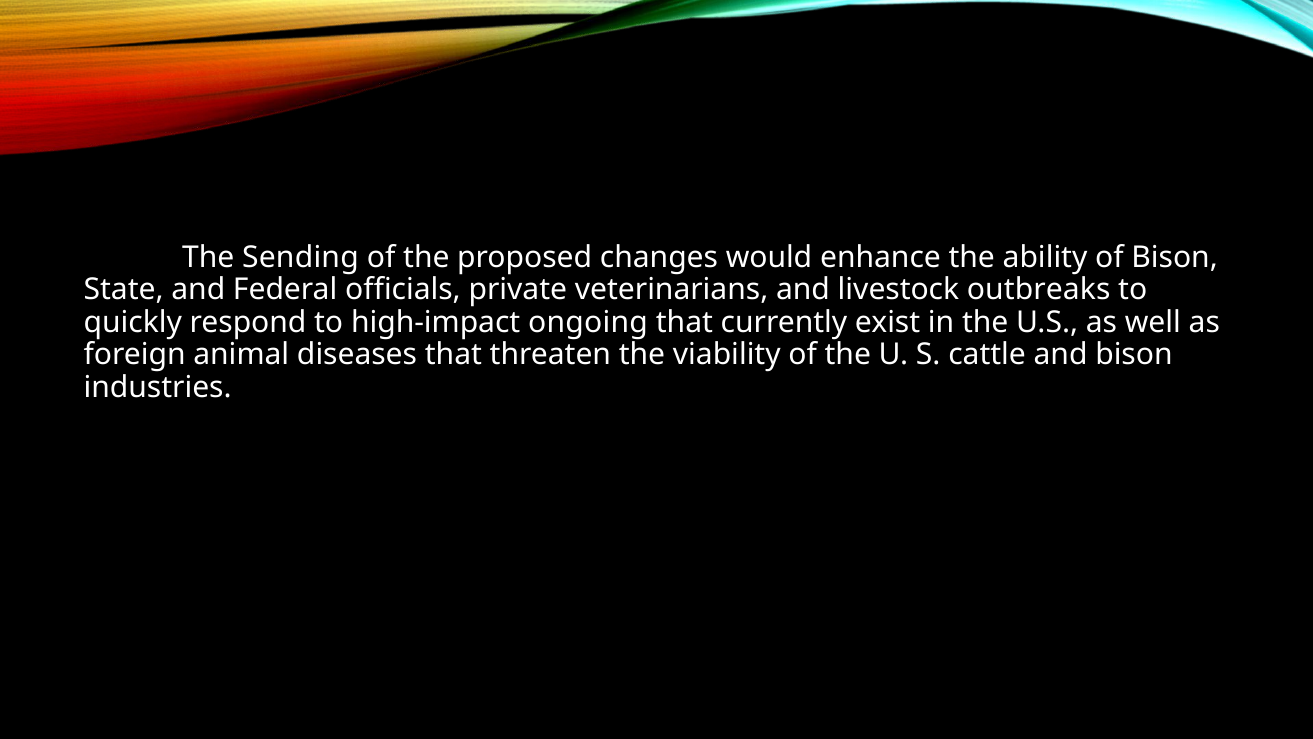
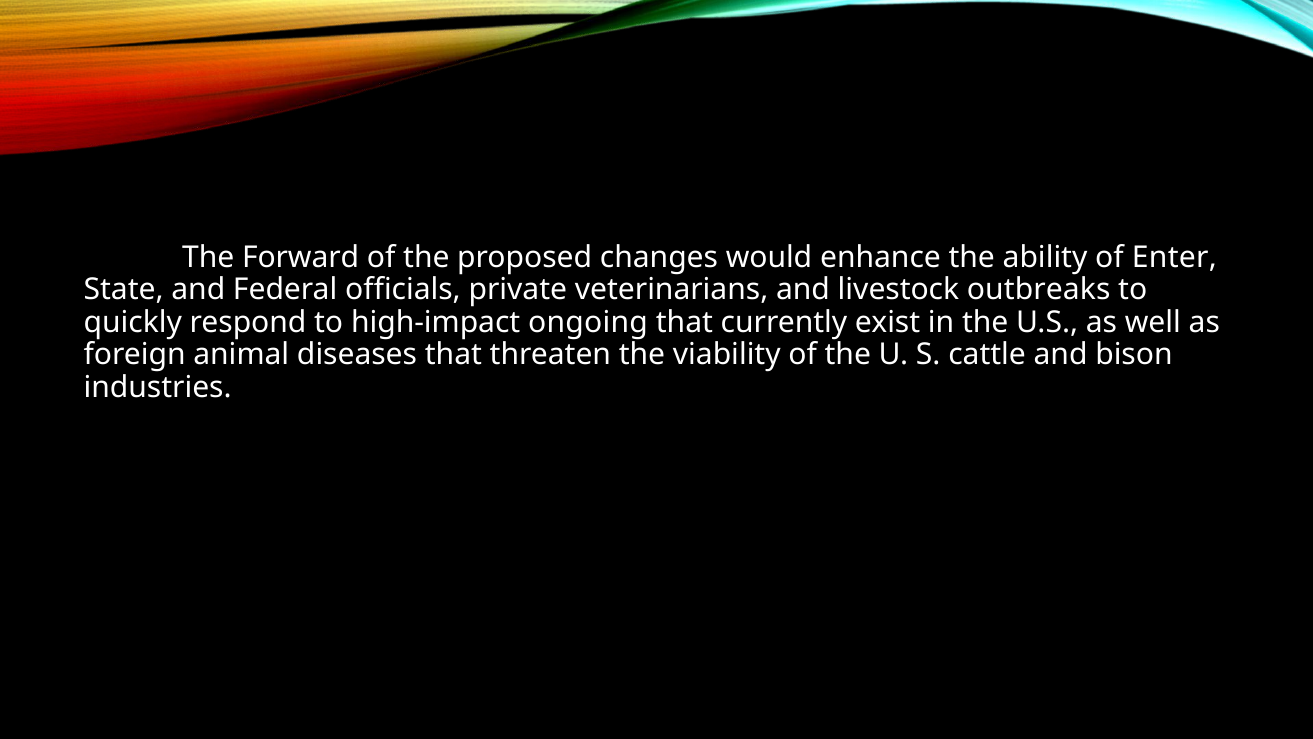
Sending: Sending -> Forward (301, 257)
of Bison: Bison -> Enter (1174, 257)
